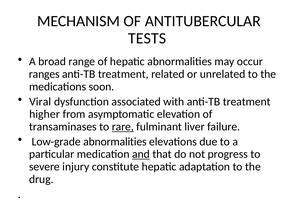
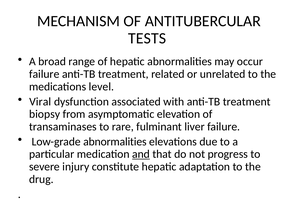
ranges: ranges -> failure (44, 74)
soon: soon -> level (101, 86)
higher: higher -> biopsy (45, 114)
rare underline: present -> none (123, 126)
